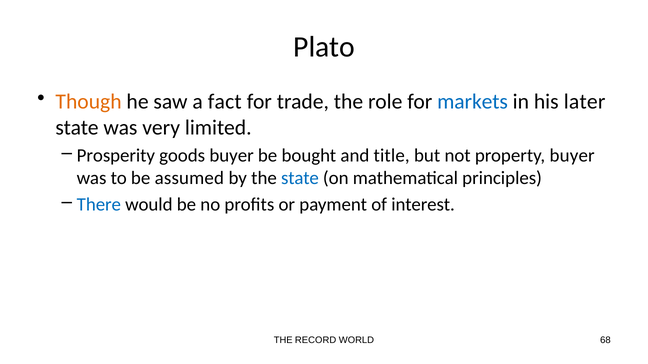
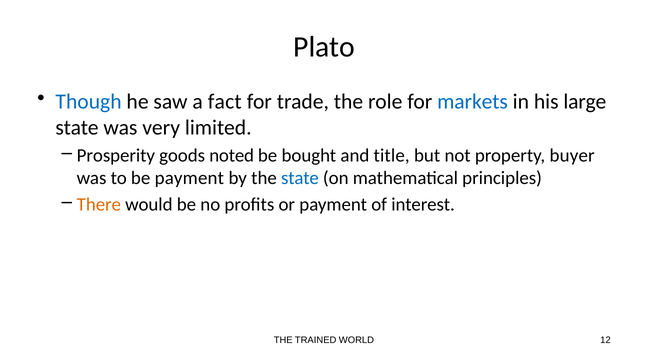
Though colour: orange -> blue (89, 102)
later: later -> large (585, 102)
goods buyer: buyer -> noted (232, 156)
be assumed: assumed -> payment (189, 178)
There colour: blue -> orange (99, 205)
RECORD: RECORD -> TRAINED (316, 341)
68: 68 -> 12 (605, 341)
